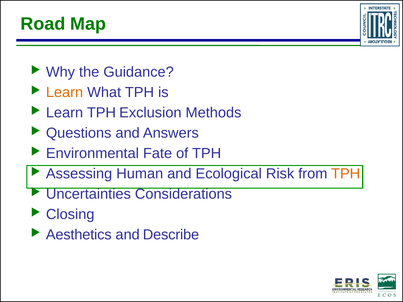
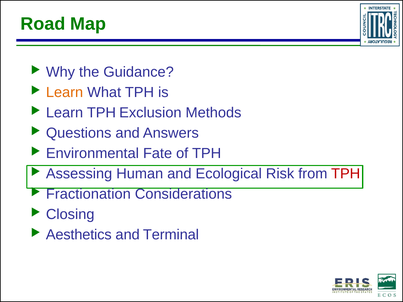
TPH colour: orange -> red (346, 174)
Uncertainties: Uncertainties -> Fractionation (88, 194)
Describe: Describe -> Terminal (171, 235)
